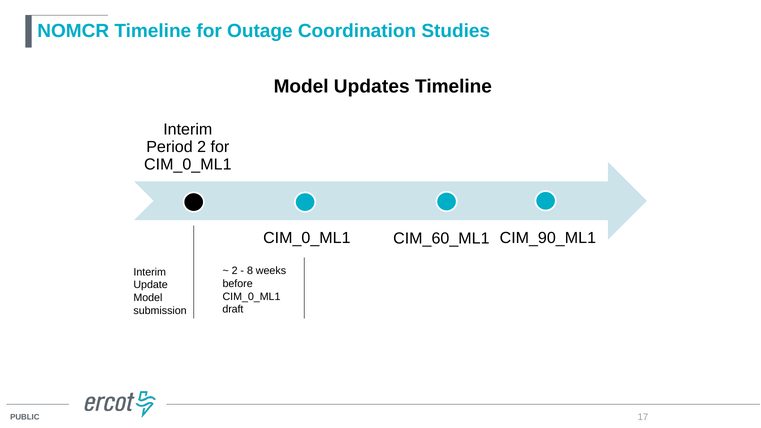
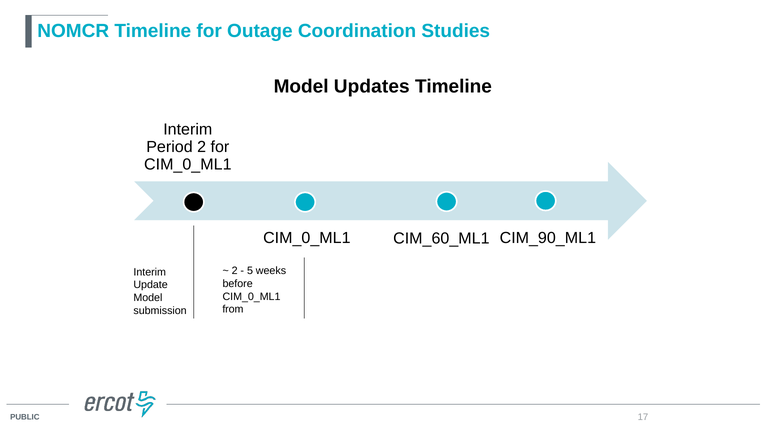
8: 8 -> 5 (250, 271)
draft: draft -> from (233, 309)
